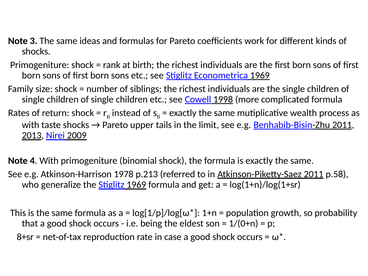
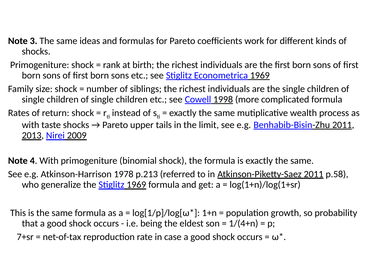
1/(0+n: 1/(0+n -> 1/(4+n (244, 223)
8+sr: 8+sr -> 7+sr (25, 237)
